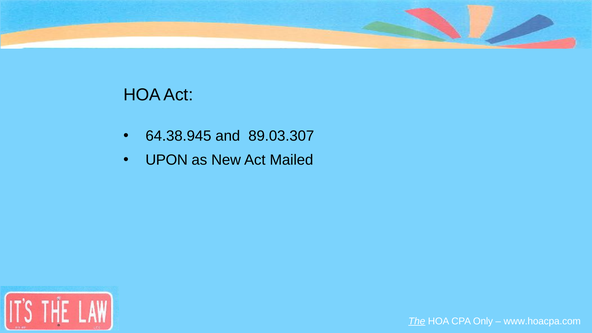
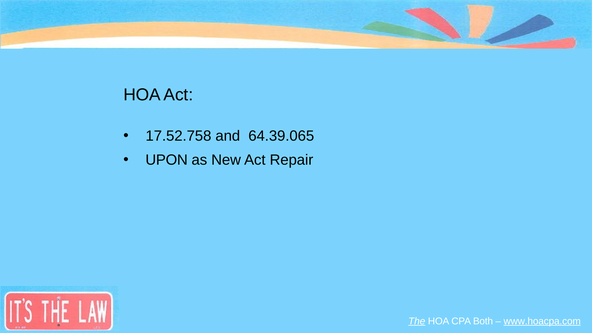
64.38.945: 64.38.945 -> 17.52.758 (178, 136)
89.03.307: 89.03.307 -> 64.39.065 (281, 136)
Mailed: Mailed -> Repair (291, 160)
Only: Only -> Both (483, 321)
www.hoacpa.com underline: none -> present (542, 321)
